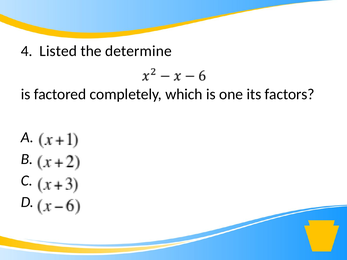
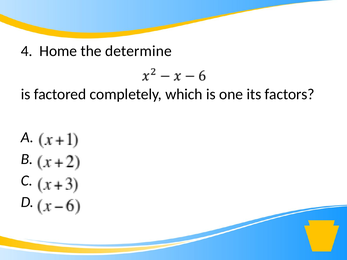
Listed: Listed -> Home (58, 51)
